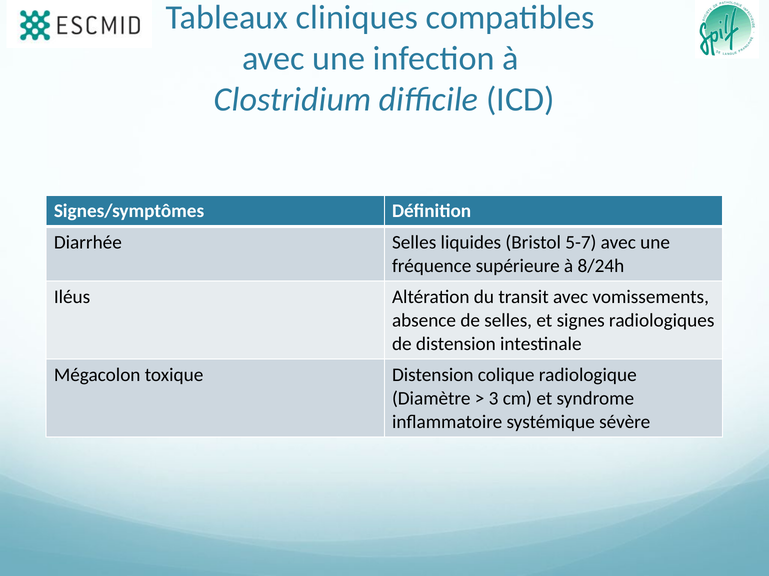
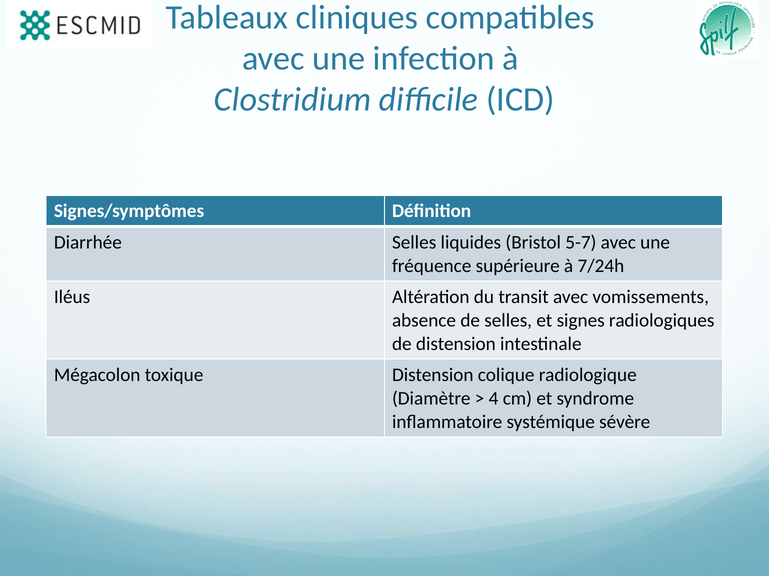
8/24h: 8/24h -> 7/24h (601, 266)
3: 3 -> 4 (494, 399)
